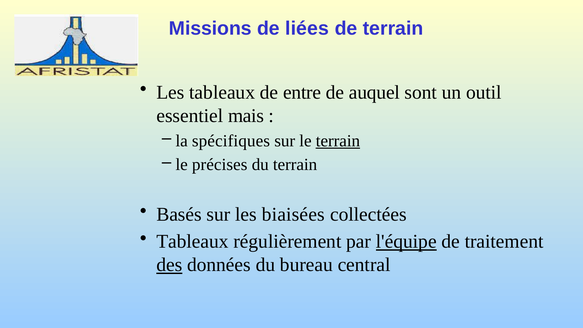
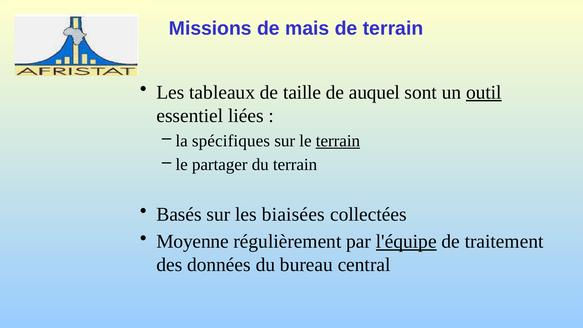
liées: liées -> mais (307, 28)
entre: entre -> taille (302, 92)
outil underline: none -> present (484, 92)
mais: mais -> liées (246, 116)
précises: précises -> partager (220, 165)
Tableaux: Tableaux -> Moyenne (193, 242)
des underline: present -> none (169, 265)
